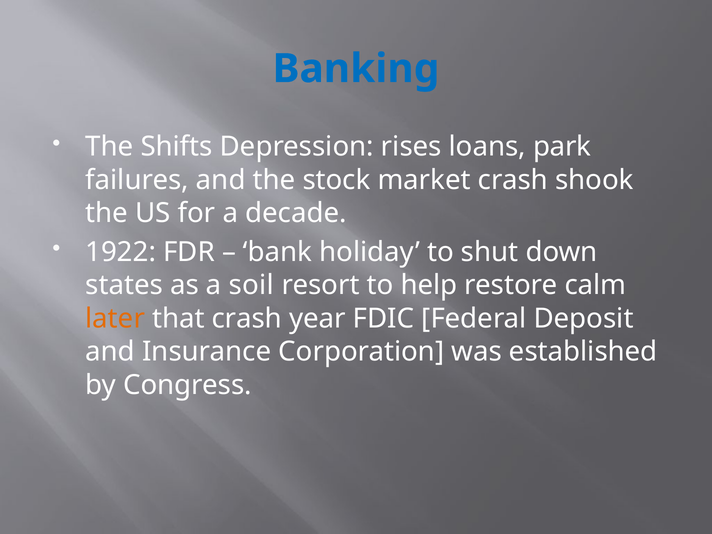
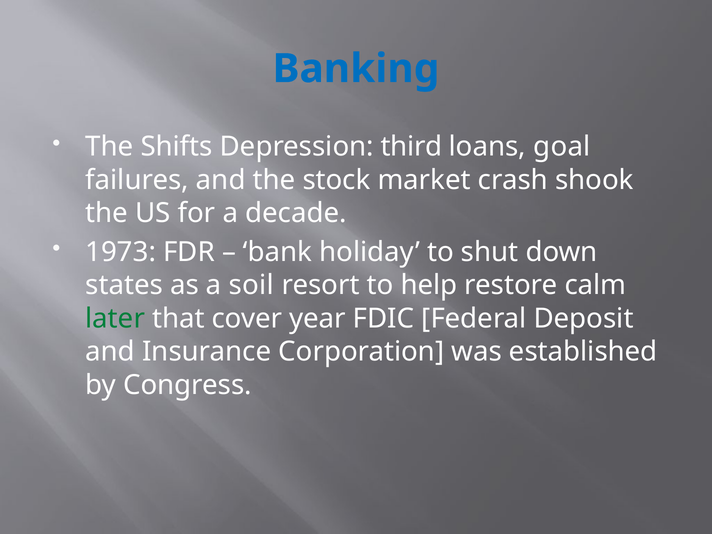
rises: rises -> third (411, 147)
park: park -> goal (562, 147)
1922: 1922 -> 1973 (121, 252)
later colour: orange -> green (115, 318)
that crash: crash -> cover (247, 318)
